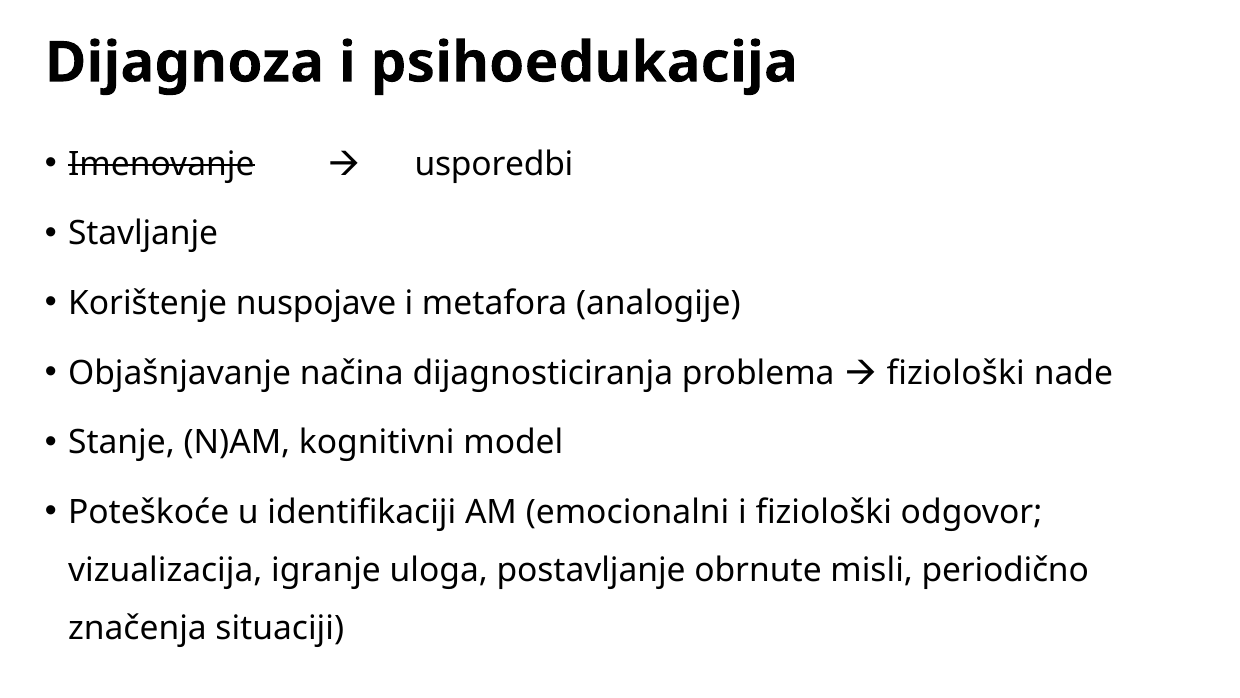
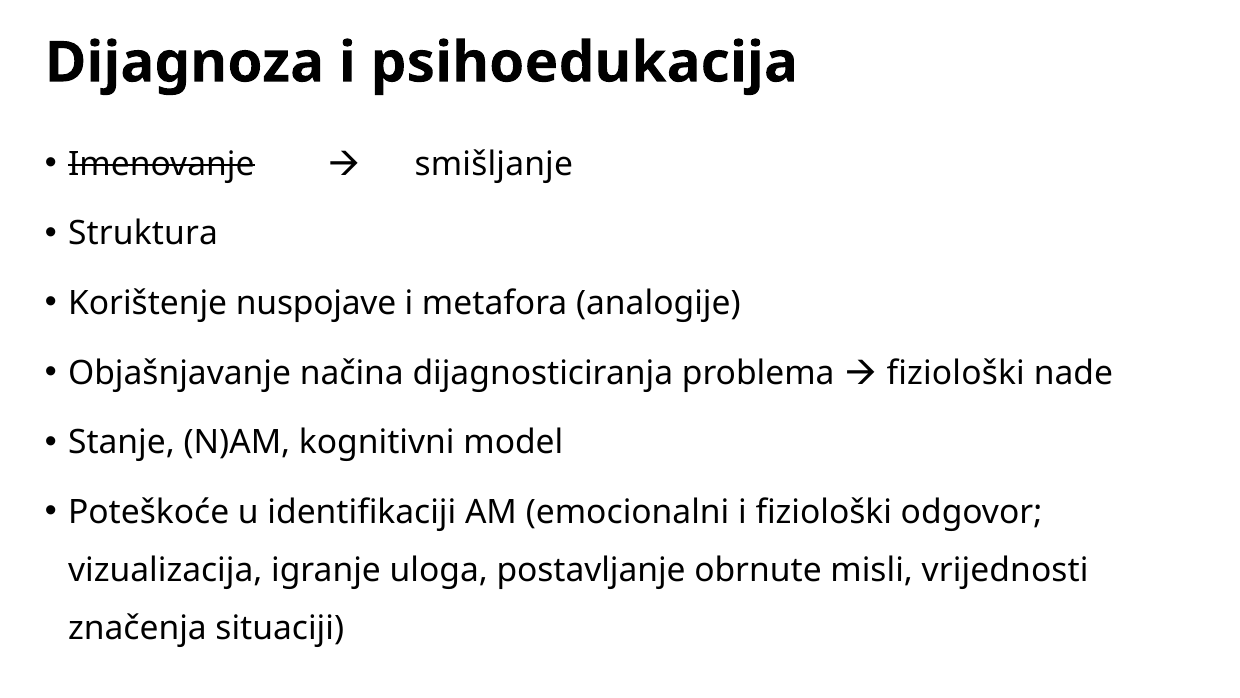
usporedbi: usporedbi -> smišljanje (494, 164)
Stavljanje: Stavljanje -> Struktura (143, 234)
periodično: periodično -> vrijednosti (1005, 570)
